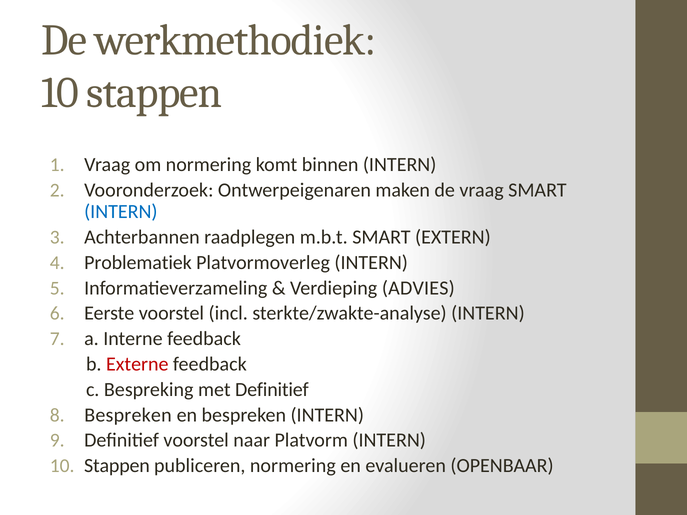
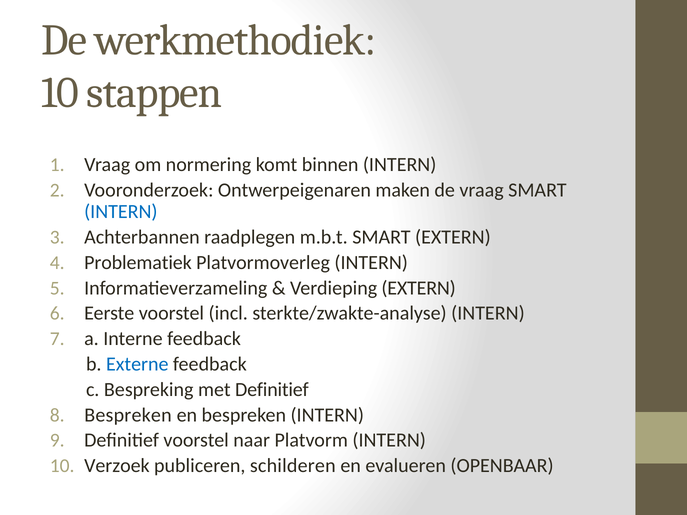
Verdieping ADVIES: ADVIES -> EXTERN (419, 288)
Externe colour: red -> blue (137, 364)
Stappen: Stappen -> Verzoek (117, 466)
publiceren normering: normering -> schilderen (293, 466)
